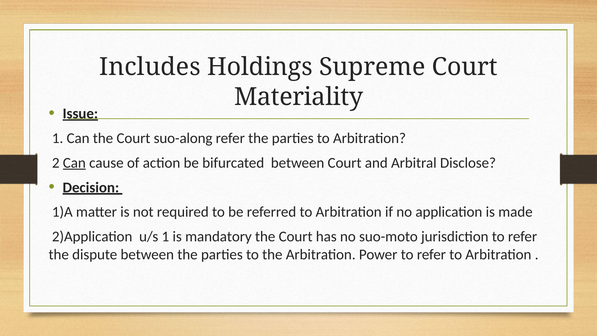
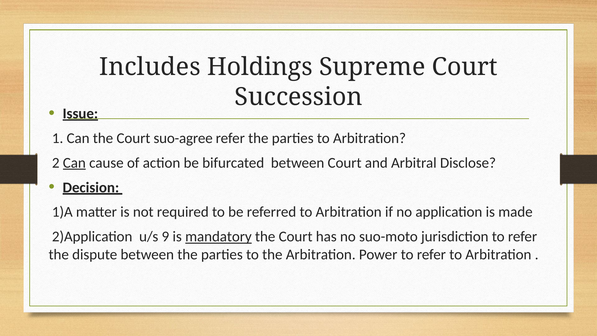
Materiality: Materiality -> Succession (298, 97)
suo-along: suo-along -> suo-agree (183, 138)
u/s 1: 1 -> 9 (165, 237)
mandatory underline: none -> present (218, 237)
